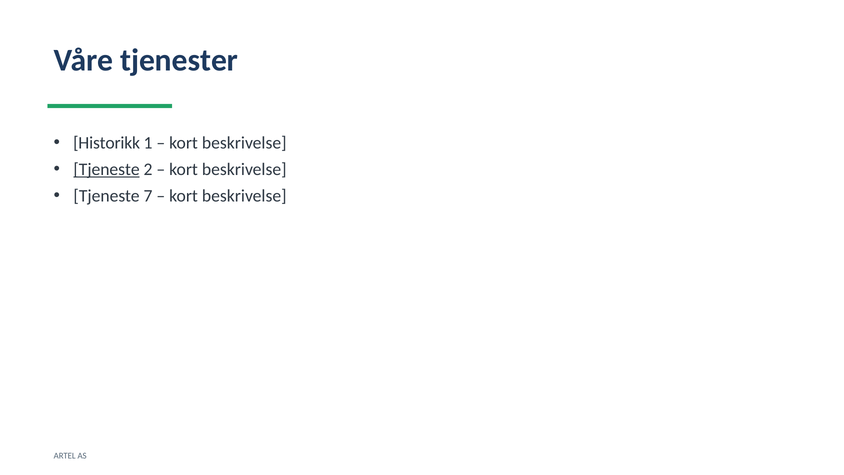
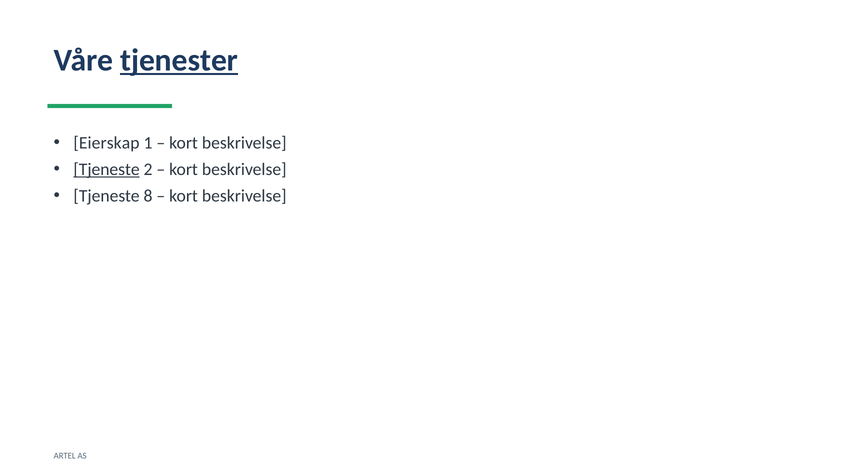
tjenester underline: none -> present (179, 60)
Historikk: Historikk -> Eierskap (107, 143)
7: 7 -> 8 (148, 196)
